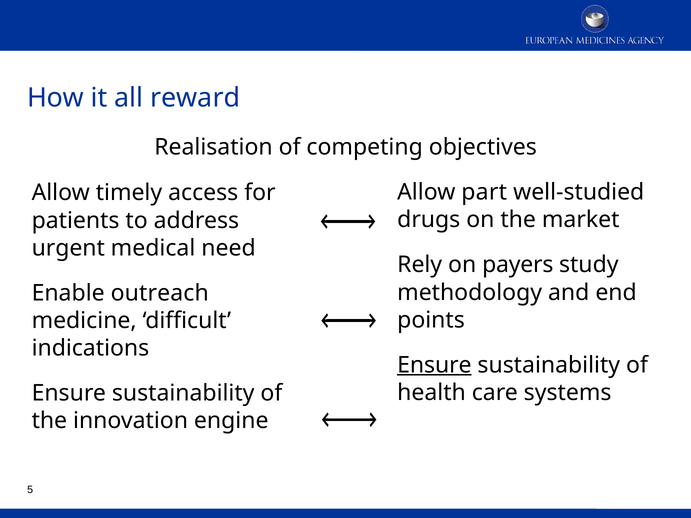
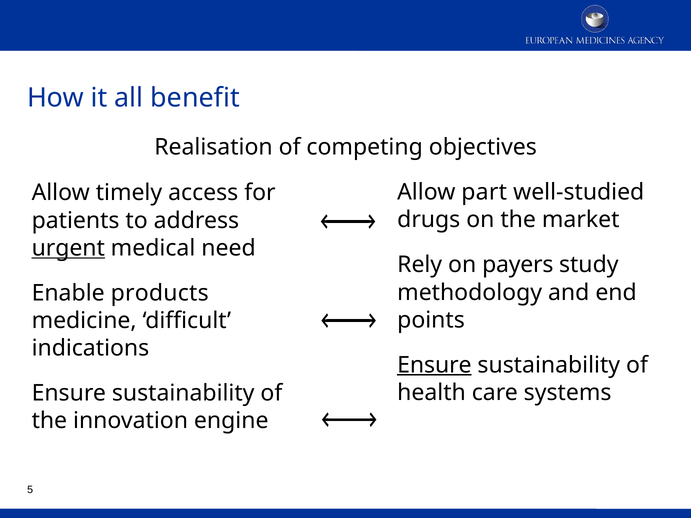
reward: reward -> benefit (195, 98)
urgent underline: none -> present (68, 248)
outreach: outreach -> products (160, 293)
